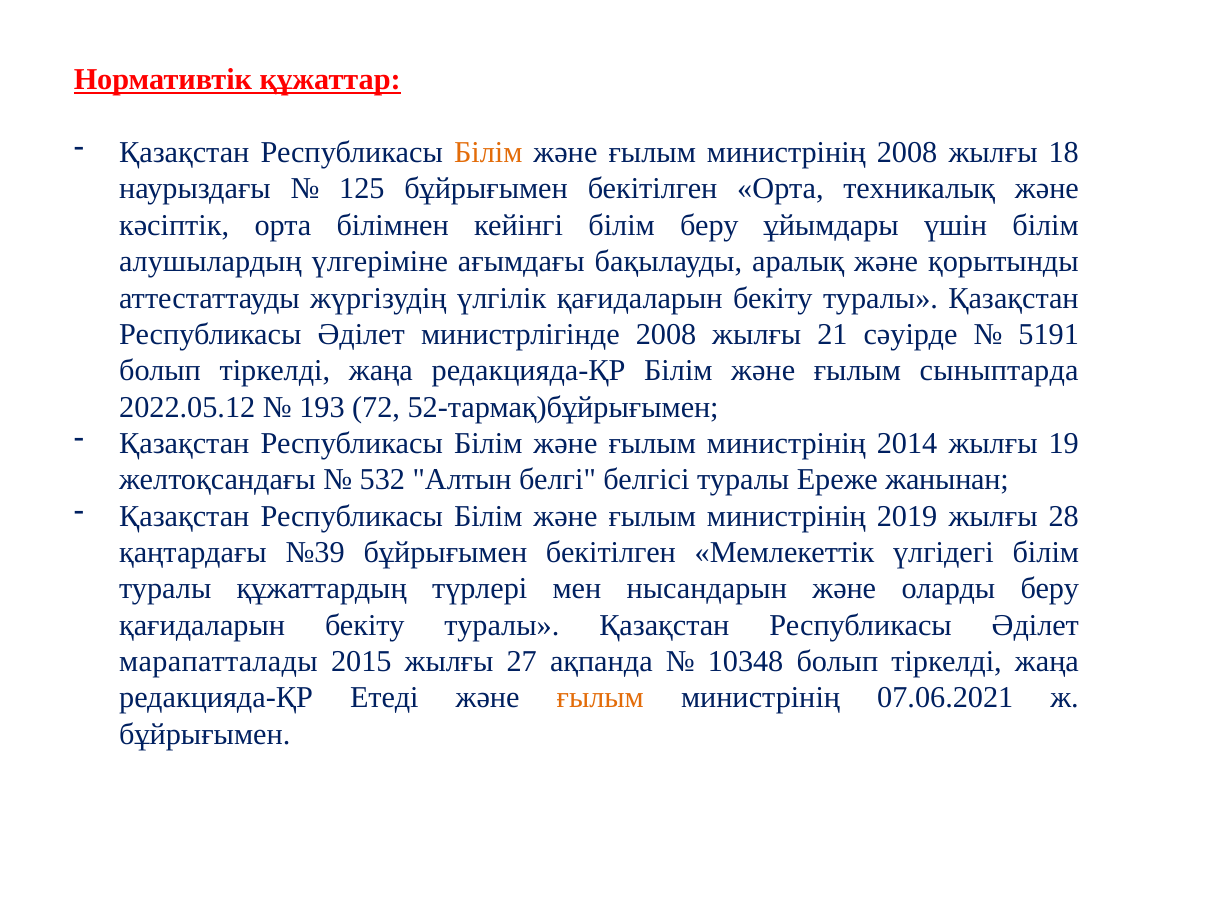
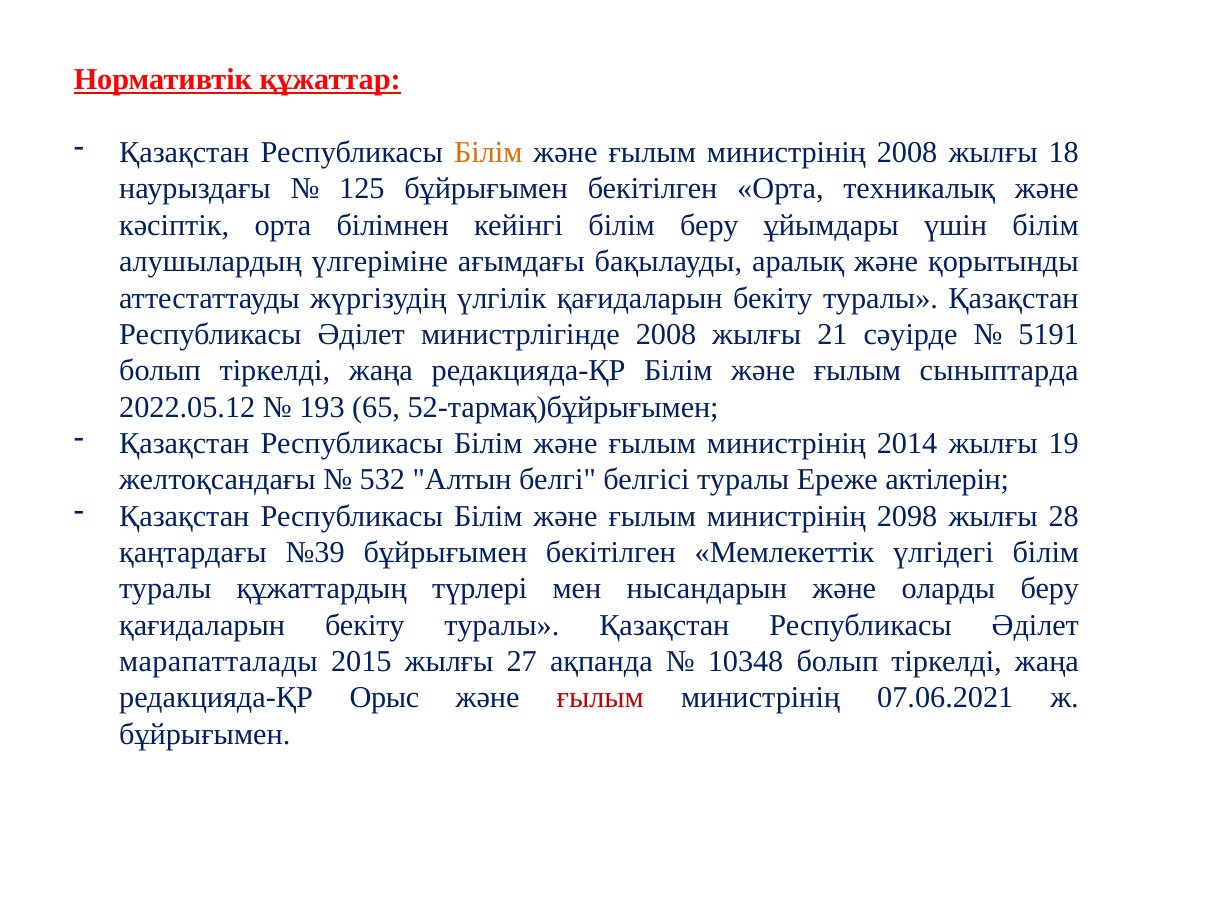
72: 72 -> 65 (376, 407)
жанынан: жанынан -> актілерін (947, 479)
2019: 2019 -> 2098 (907, 516)
Етеді: Етеді -> Орыс (384, 697)
ғылым colour: orange -> red (600, 697)
